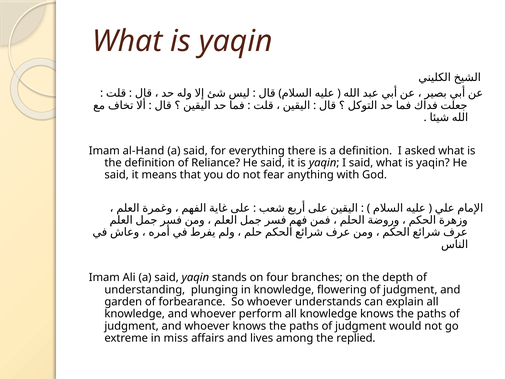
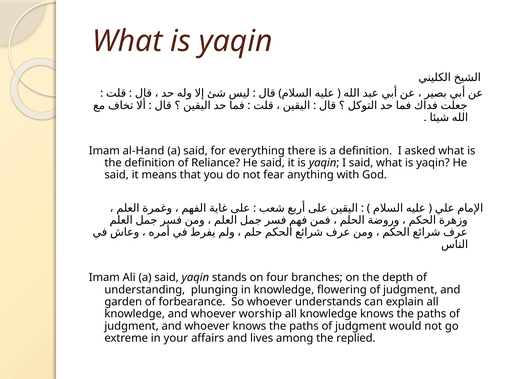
perform: perform -> worship (260, 314)
miss: miss -> your (176, 338)
